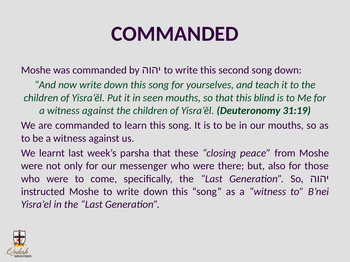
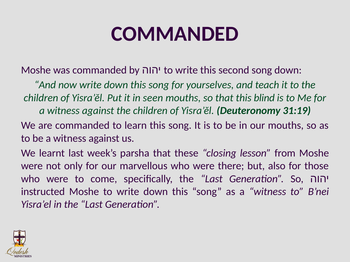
peace: peace -> lesson (255, 153)
messenger: messenger -> marvellous (144, 166)
